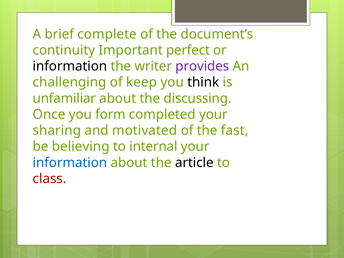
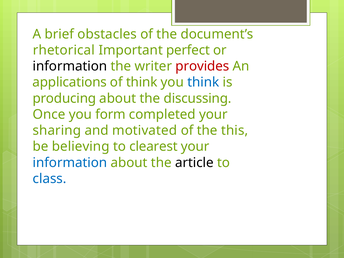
complete: complete -> obstacles (107, 34)
continuity: continuity -> rhetorical (64, 50)
provides colour: purple -> red (202, 66)
challenging: challenging -> applications (70, 82)
of keep: keep -> think (142, 82)
think colour: black -> blue (203, 82)
unfamiliar: unfamiliar -> producing (64, 98)
fast: fast -> this (235, 130)
internal: internal -> clearest (153, 147)
class colour: red -> blue (50, 179)
